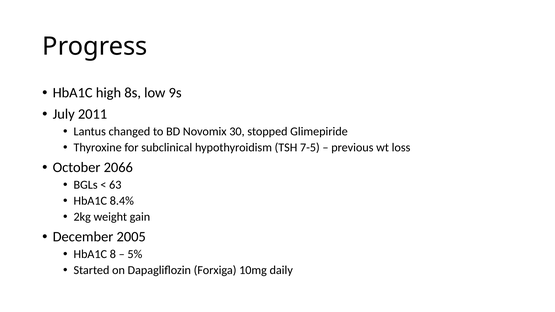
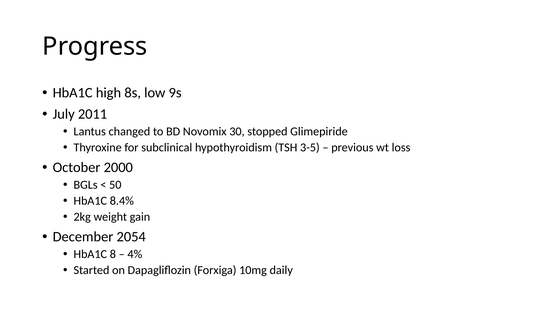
7-5: 7-5 -> 3-5 (310, 148)
2066: 2066 -> 2000 (118, 168)
63: 63 -> 50 (115, 185)
2005: 2005 -> 2054 (131, 237)
5%: 5% -> 4% (135, 254)
